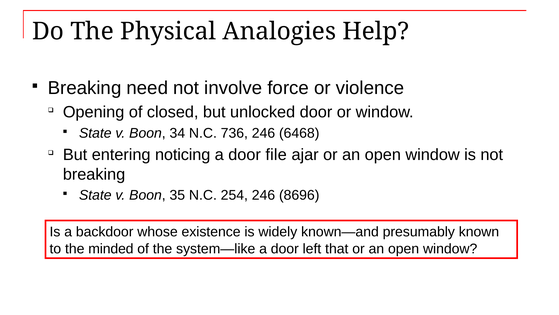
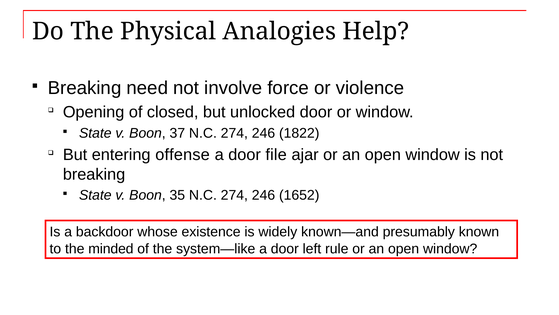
34: 34 -> 37 (177, 133)
736: 736 -> 274 (234, 133)
6468: 6468 -> 1822 (299, 133)
noticing: noticing -> offense (183, 154)
35 N.C 254: 254 -> 274 (234, 195)
8696: 8696 -> 1652 (299, 195)
that: that -> rule (337, 248)
